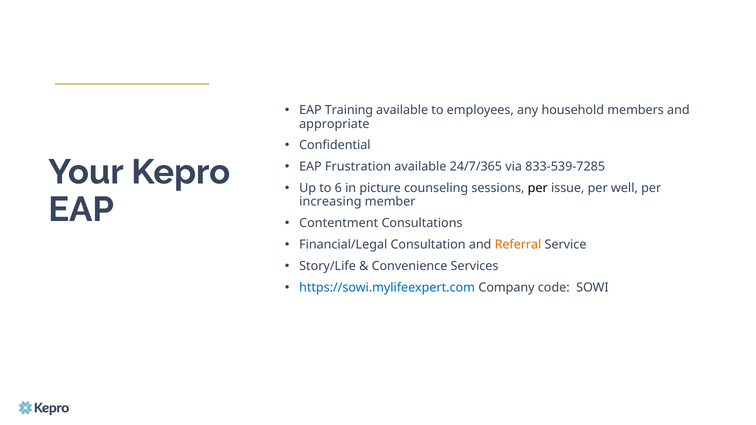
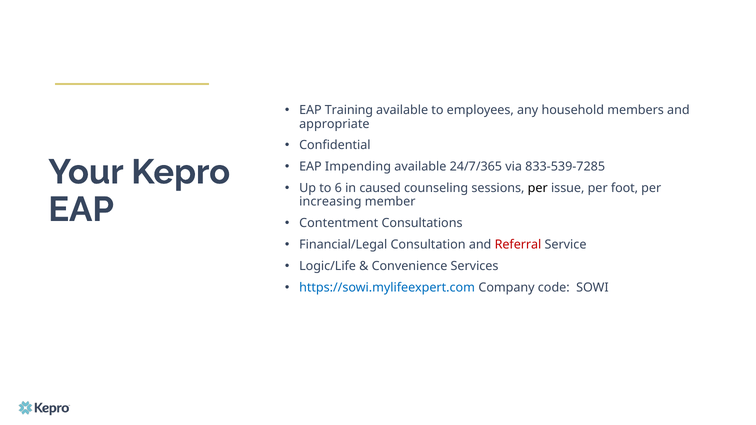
Frustration: Frustration -> Impending (358, 167)
picture: picture -> caused (380, 188)
well: well -> foot (624, 188)
Referral colour: orange -> red (518, 245)
Story/Life: Story/Life -> Logic/Life (328, 266)
